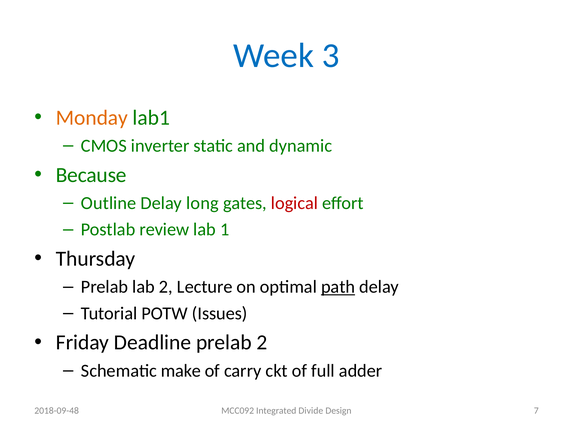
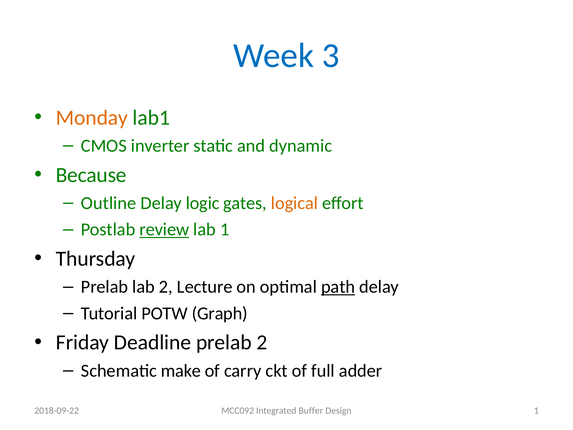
long: long -> logic (203, 203)
logical colour: red -> orange (295, 203)
review underline: none -> present (164, 229)
Issues: Issues -> Graph (220, 313)
Divide: Divide -> Buffer (311, 410)
Design 7: 7 -> 1 (536, 410)
2018-09-48: 2018-09-48 -> 2018-09-22 (57, 410)
